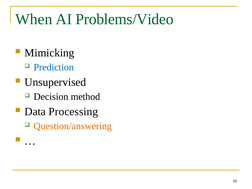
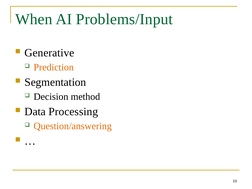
Problems/Video: Problems/Video -> Problems/Input (124, 19)
Mimicking: Mimicking -> Generative (49, 53)
Prediction colour: blue -> orange (54, 67)
Unsupervised: Unsupervised -> Segmentation (55, 82)
